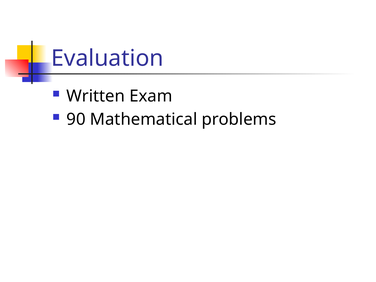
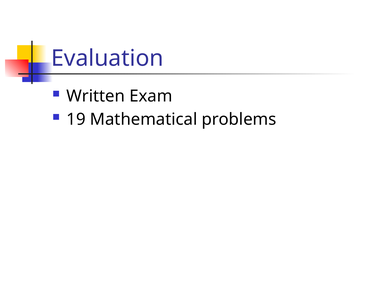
90: 90 -> 19 (76, 119)
